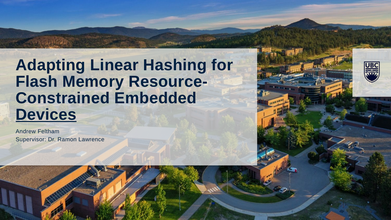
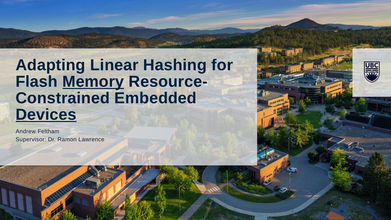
Memory underline: none -> present (93, 82)
